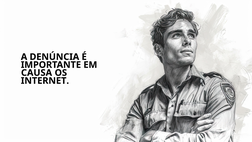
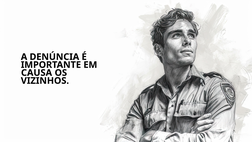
INTERNET: INTERNET -> VIZINHOS (45, 81)
